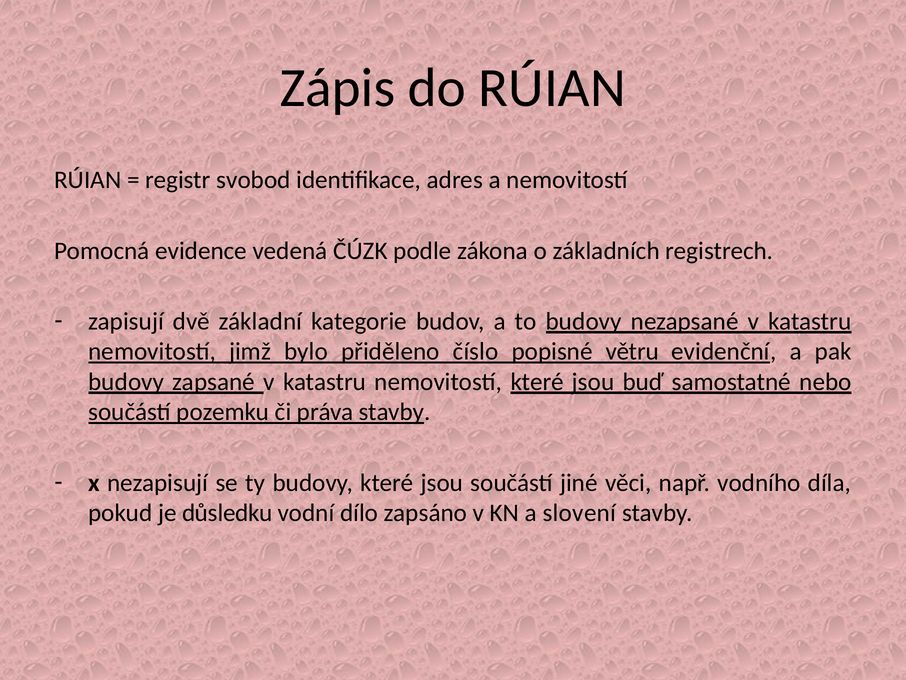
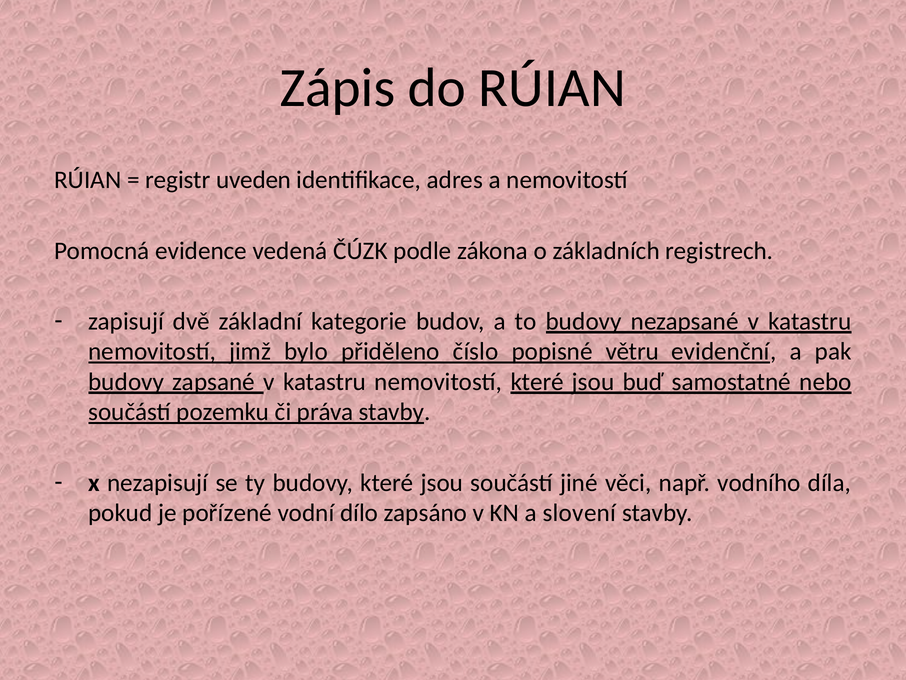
svobod: svobod -> uveden (254, 180)
důsledku: důsledku -> pořízené (227, 513)
